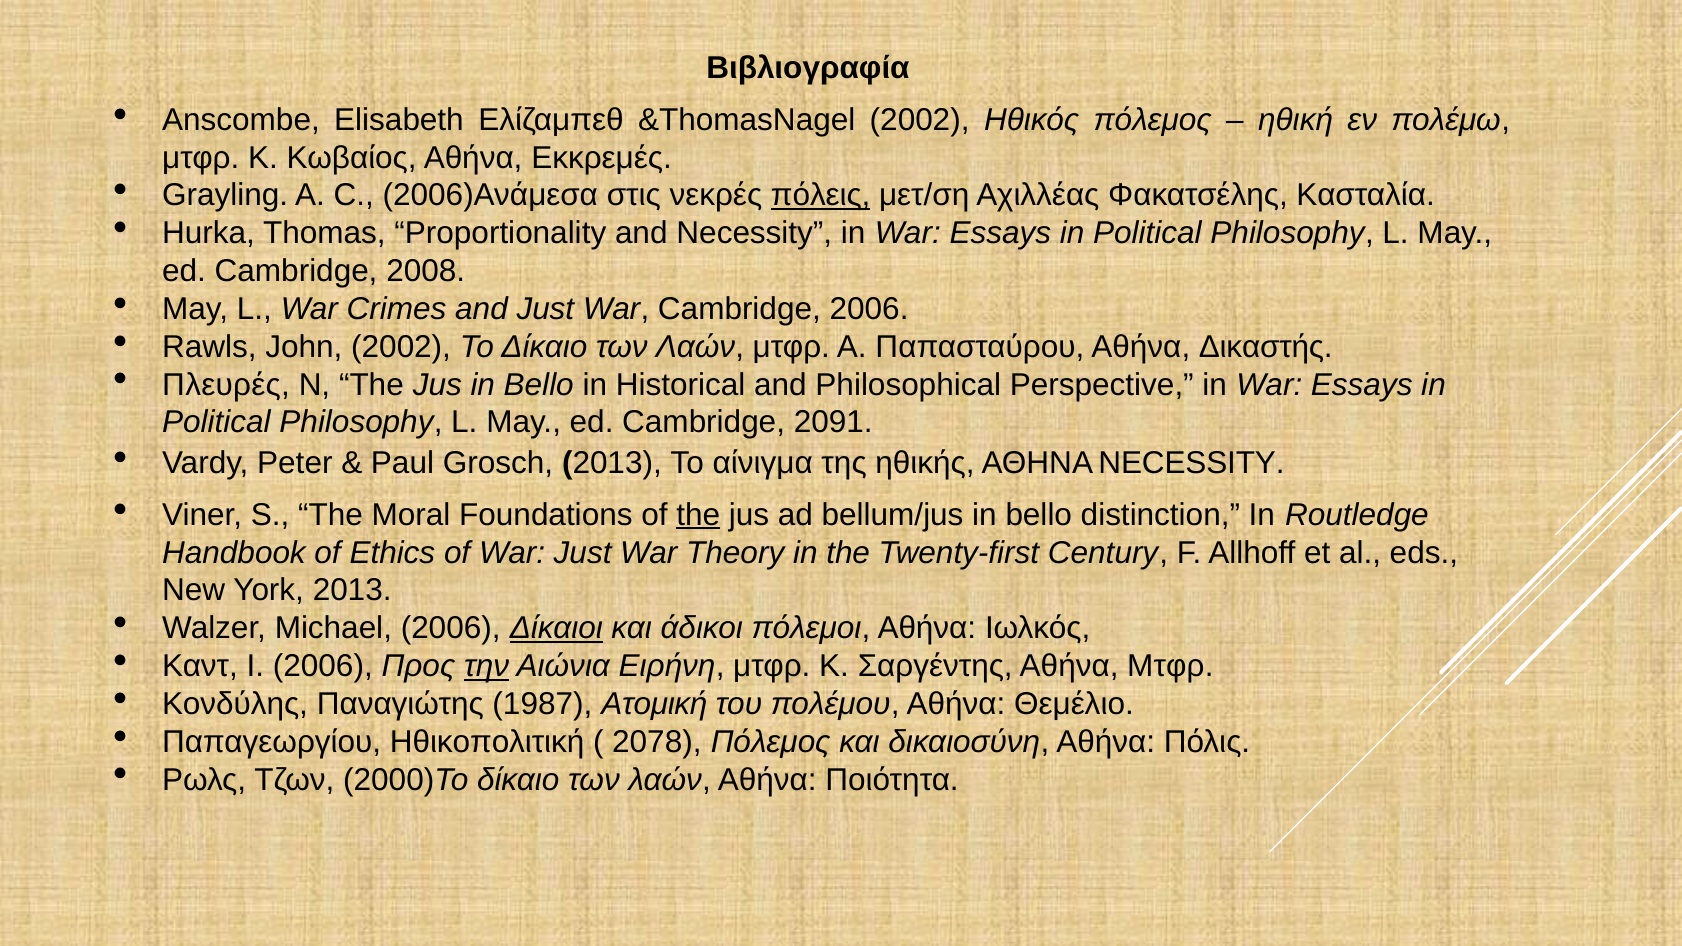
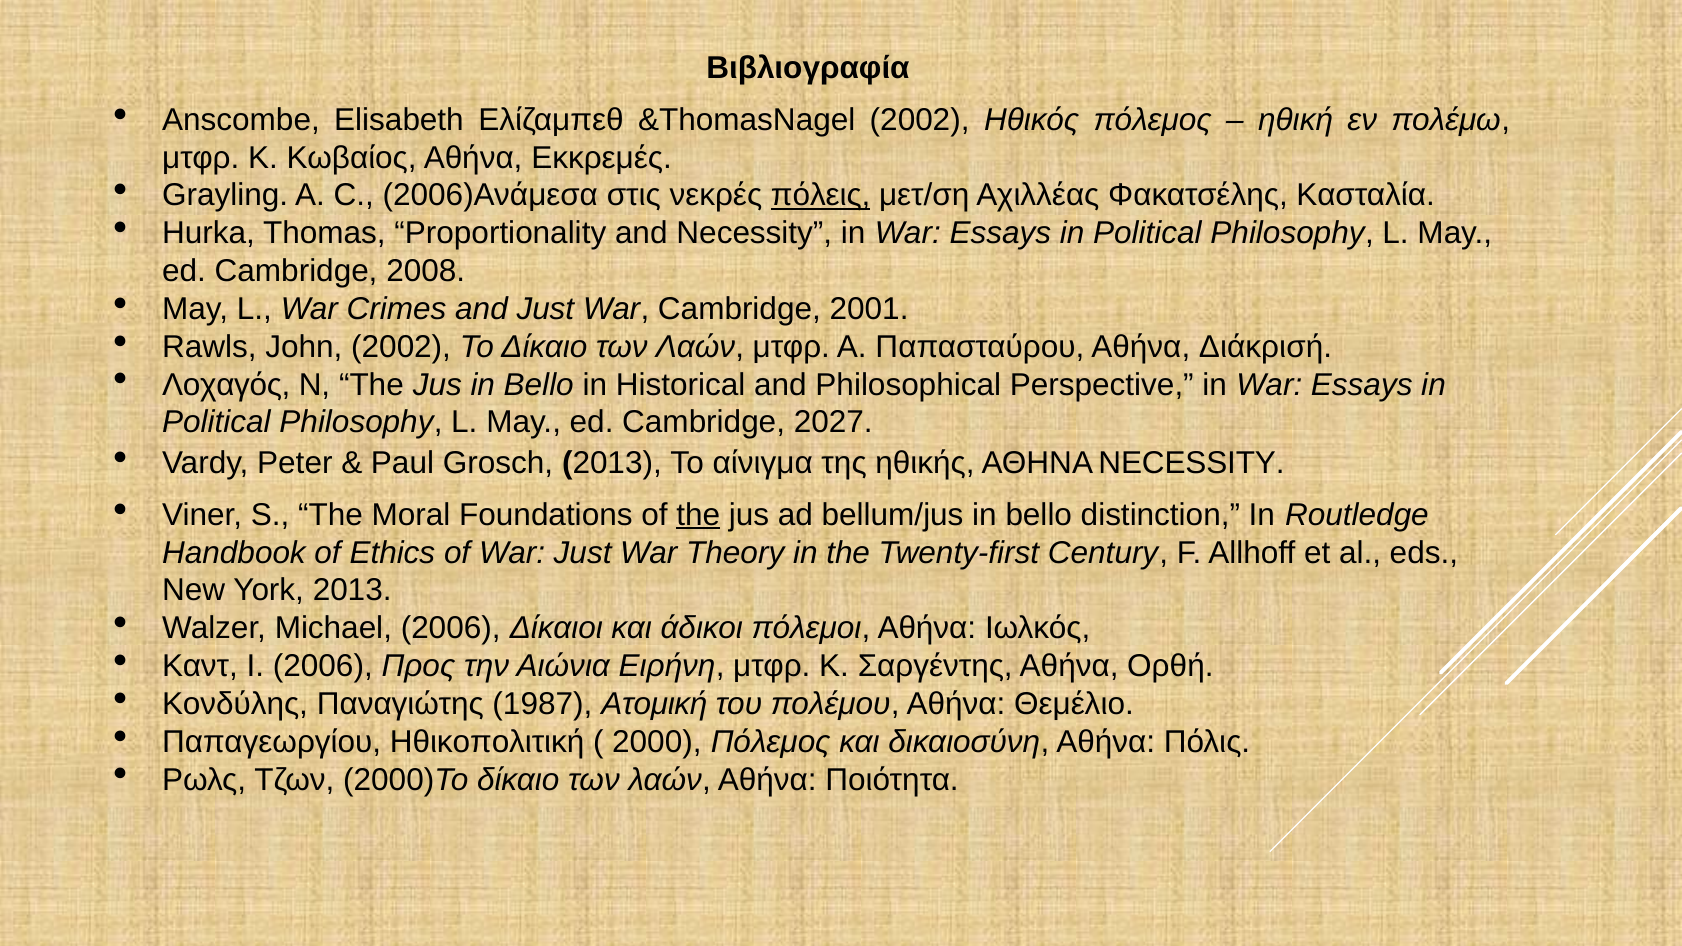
Cambridge 2006: 2006 -> 2001 (869, 309)
Δικαστής: Δικαστής -> Διάκρισή (1266, 347)
Πλευρές: Πλευρές -> Λοχαγός (226, 385)
2091: 2091 -> 2027 (833, 423)
Δίκαιοι underline: present -> none (556, 628)
την underline: present -> none (487, 666)
Αθήνα Μτφρ: Μτφρ -> Ορθή (1170, 666)
2078: 2078 -> 2000 (657, 742)
